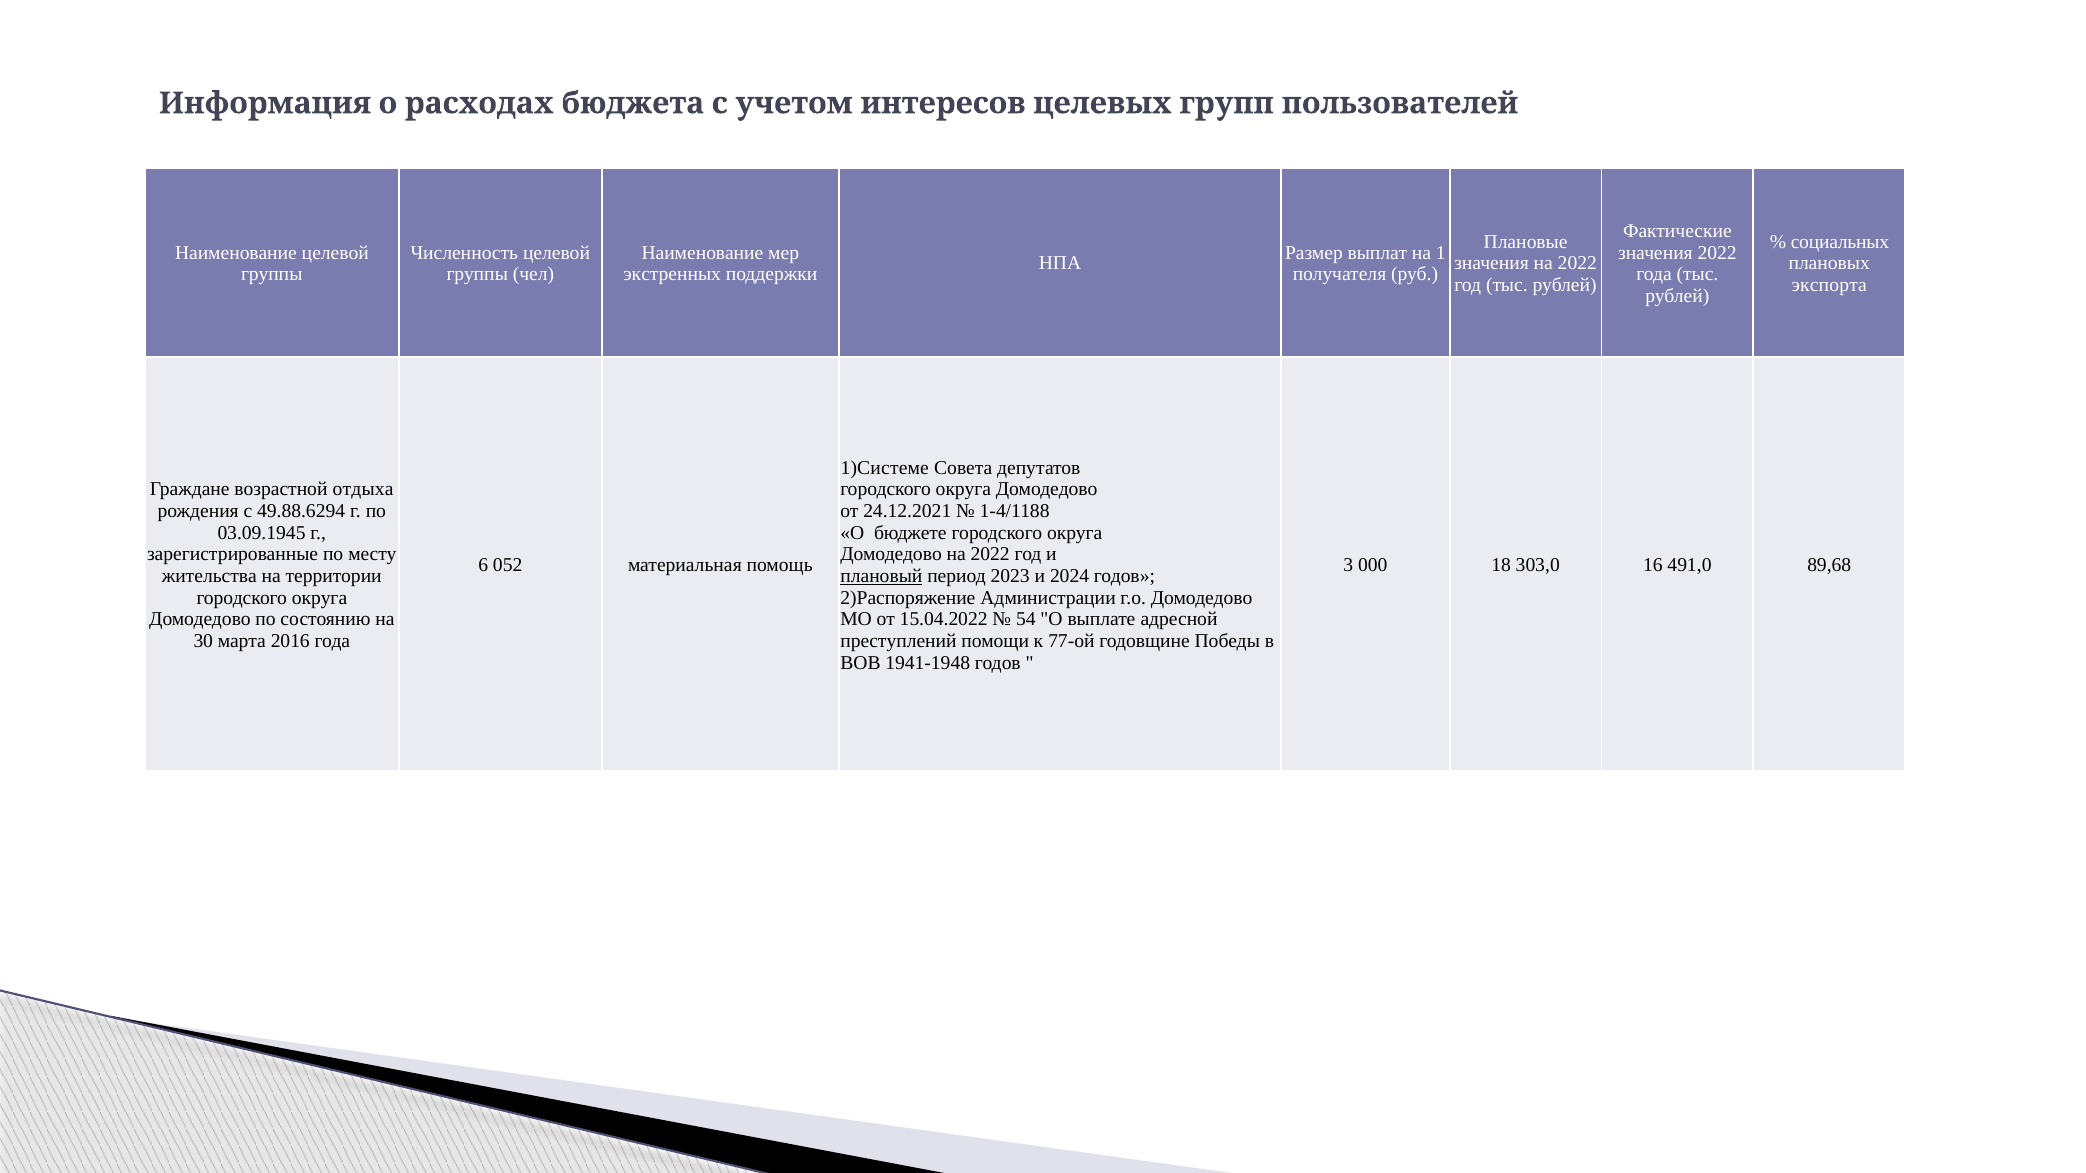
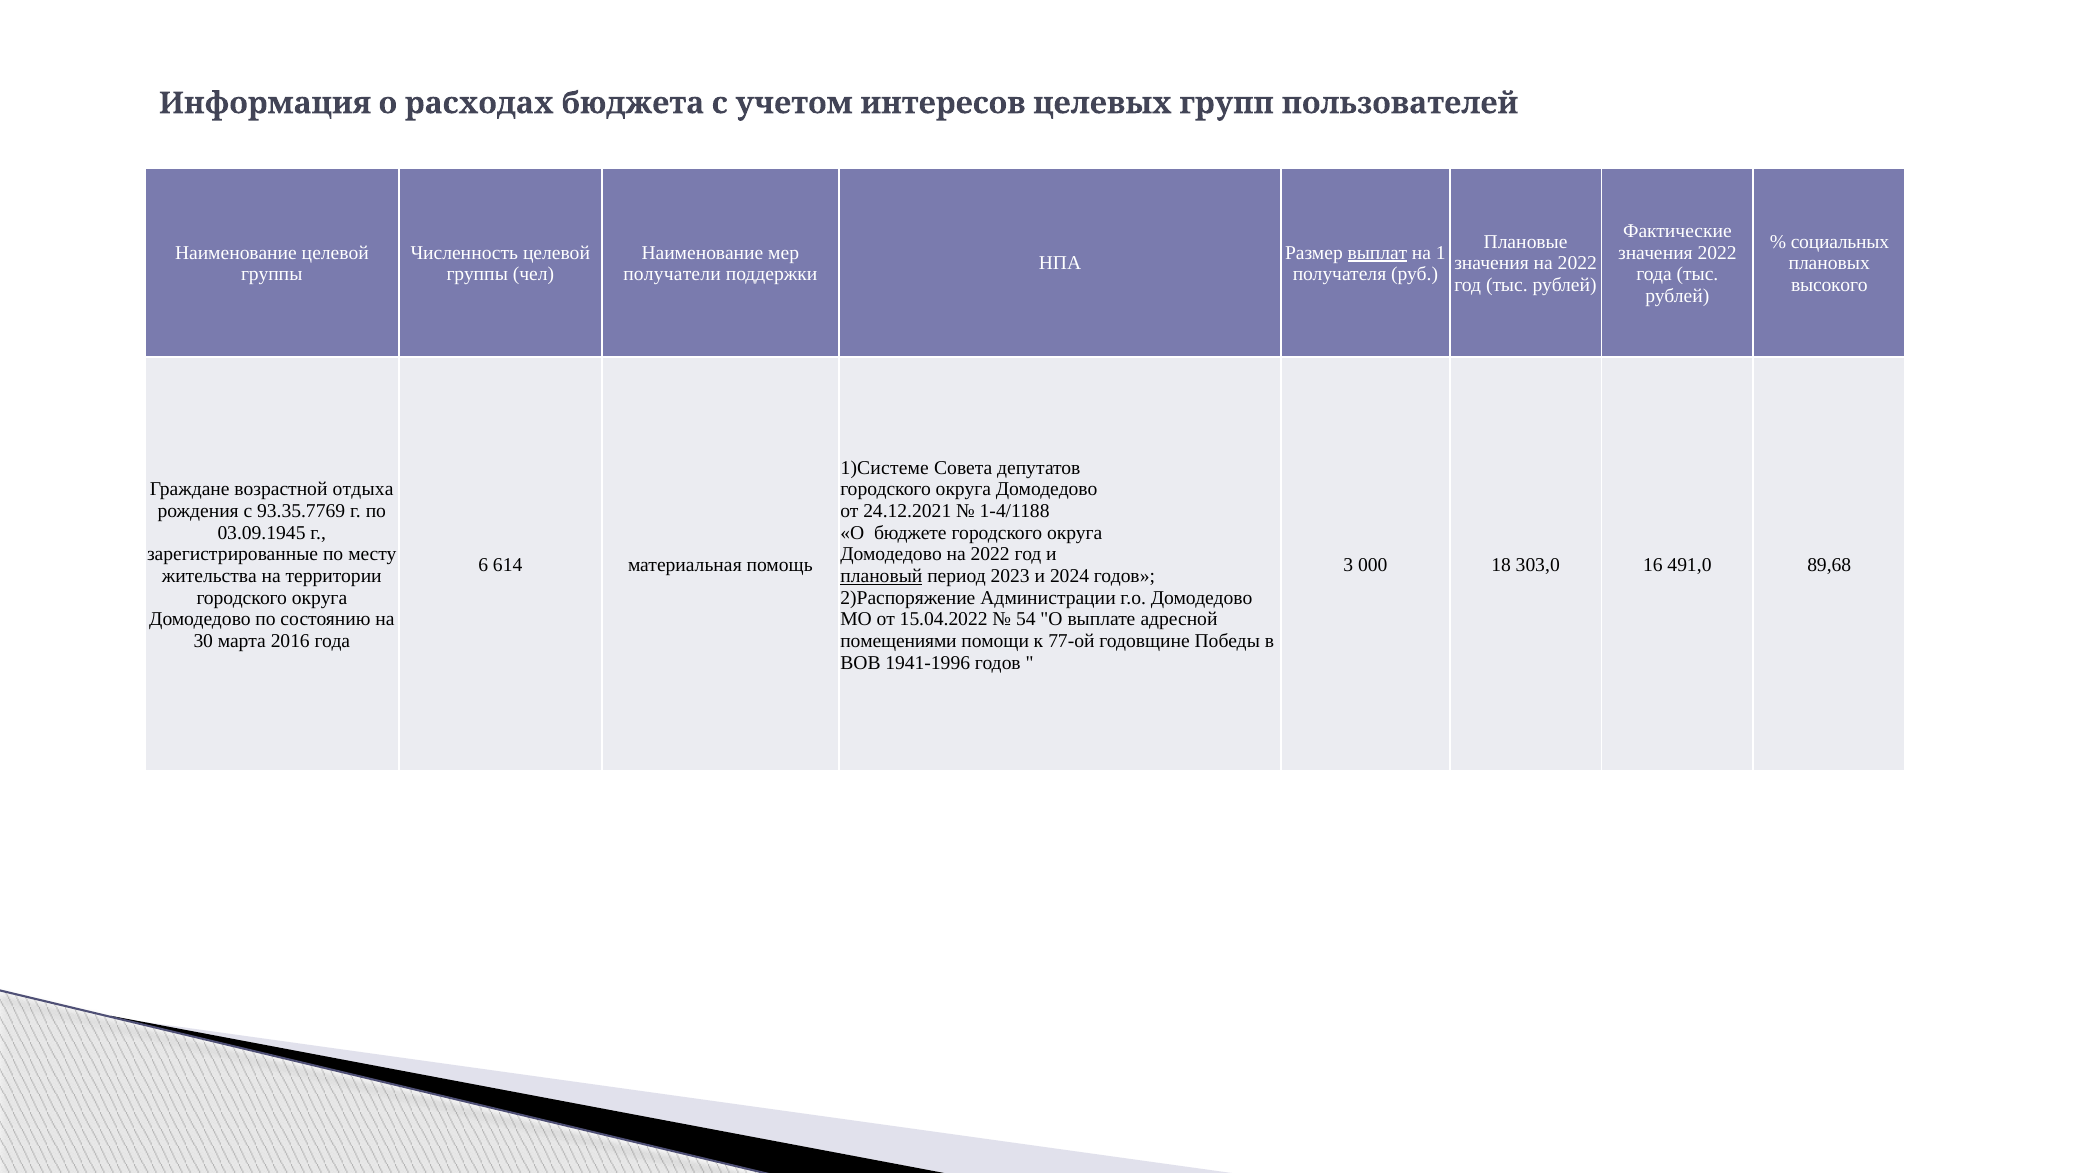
выплат underline: none -> present (1377, 253)
экстренных: экстренных -> получатели (672, 274)
экспорта: экспорта -> высокого (1829, 285)
49.88.6294: 49.88.6294 -> 93.35.7769 (301, 511)
052: 052 -> 614 (508, 565)
преступлений: преступлений -> помещениями (899, 641)
1941-1948: 1941-1948 -> 1941-1996 (928, 663)
